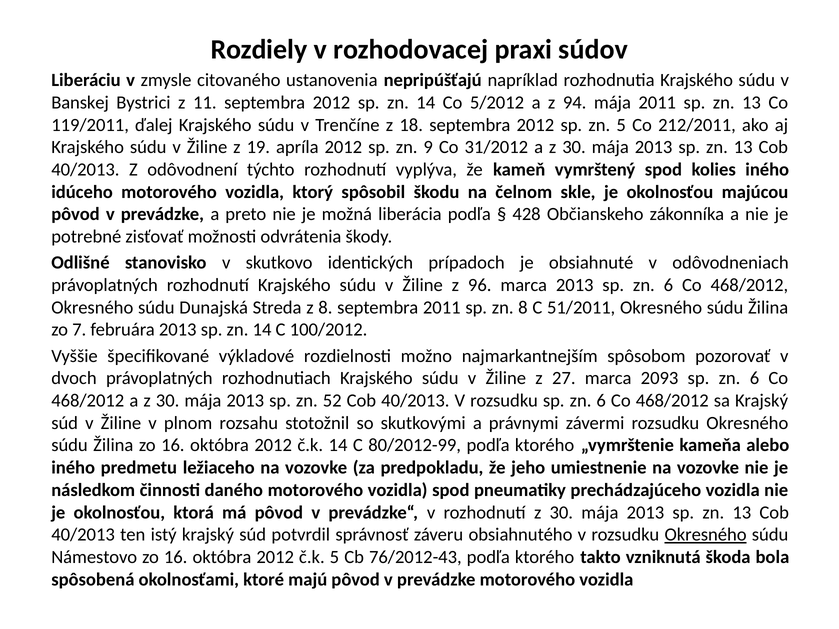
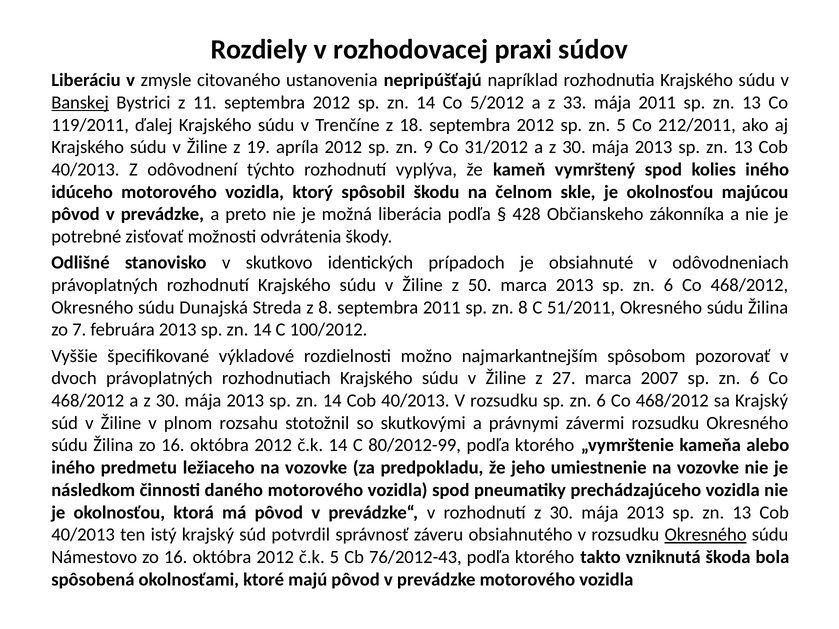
Banskej underline: none -> present (80, 103)
94: 94 -> 33 (575, 103)
96: 96 -> 50 (480, 285)
2093: 2093 -> 2007 (660, 378)
52: 52 -> 14 (332, 401)
